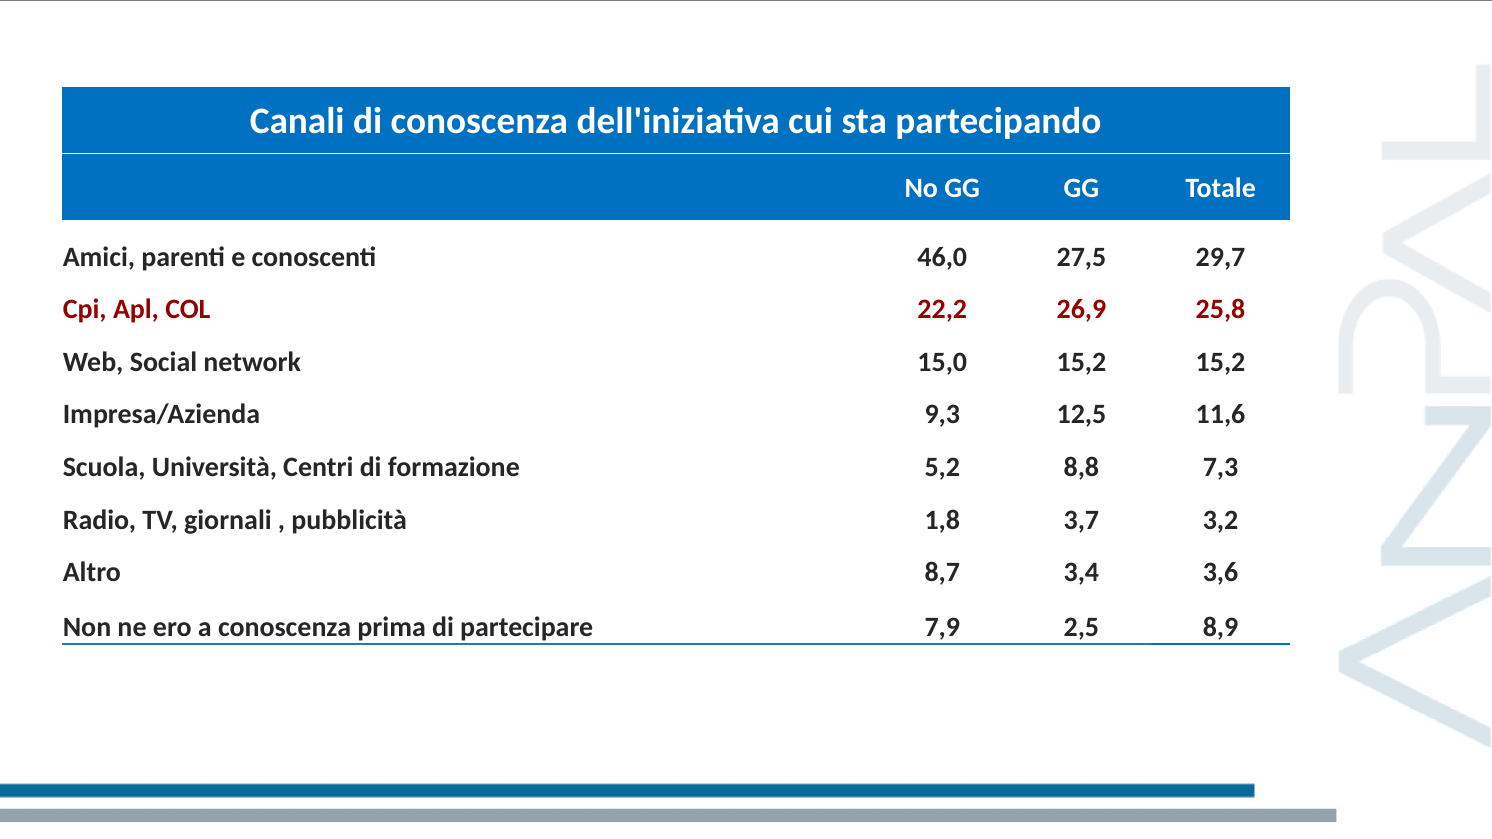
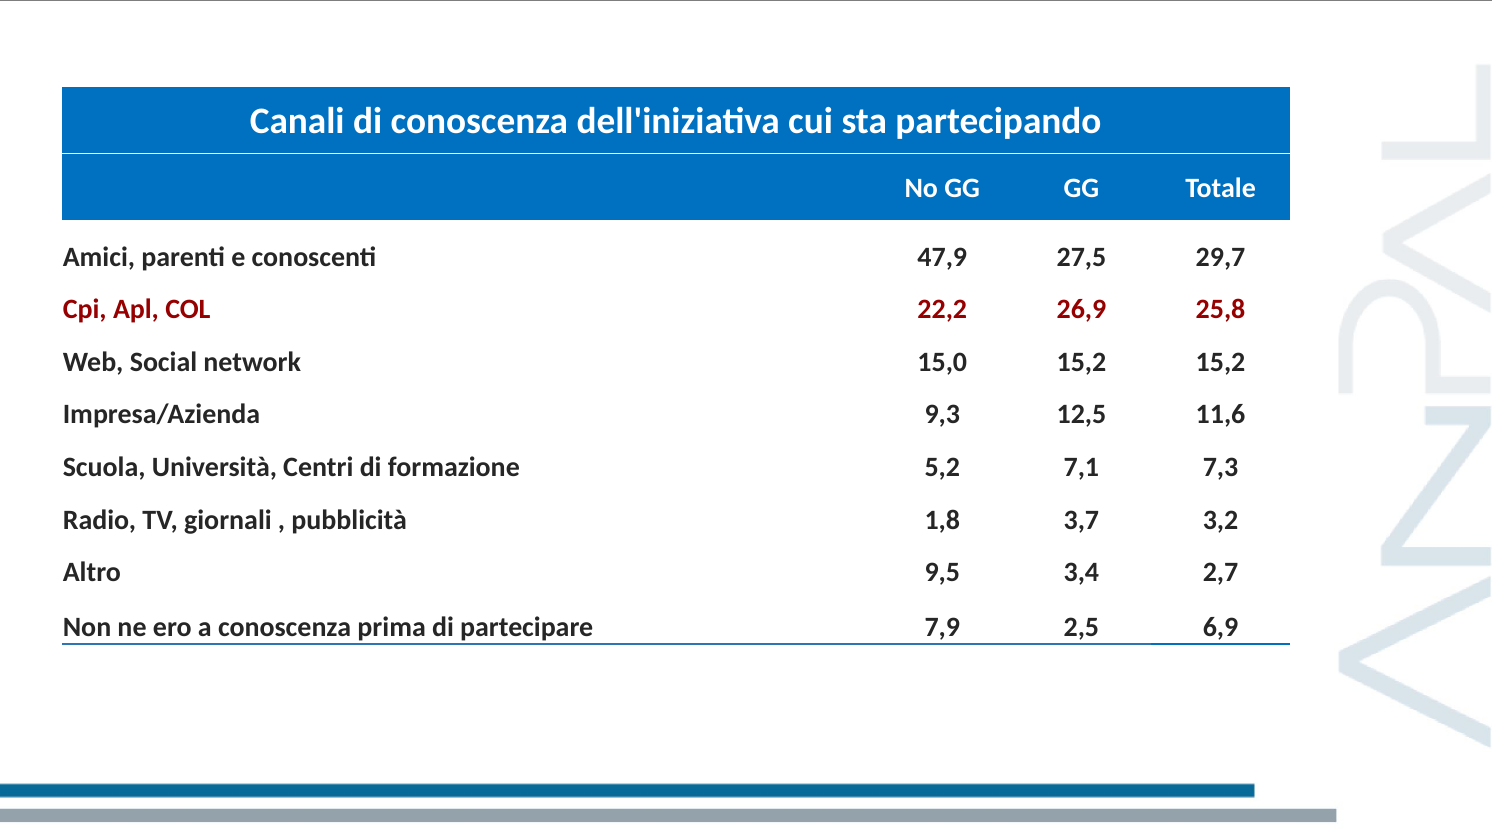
46,0: 46,0 -> 47,9 (942, 257)
8,8: 8,8 -> 7,1 (1081, 468)
8,7: 8,7 -> 9,5 (942, 573)
3,6: 3,6 -> 2,7 (1221, 573)
8,9: 8,9 -> 6,9 (1221, 628)
